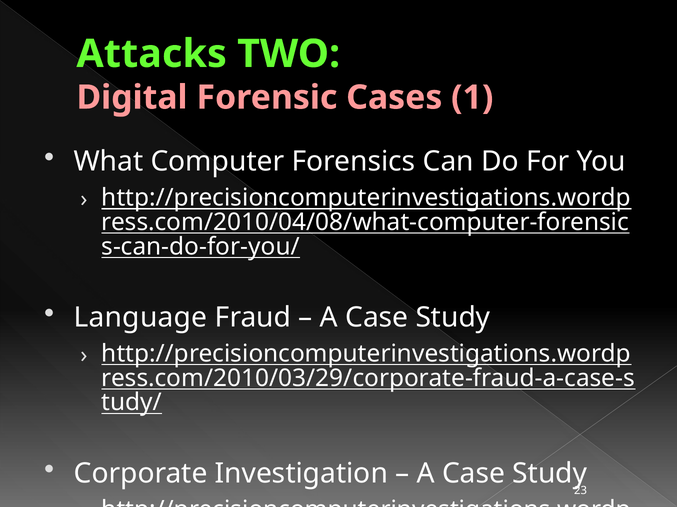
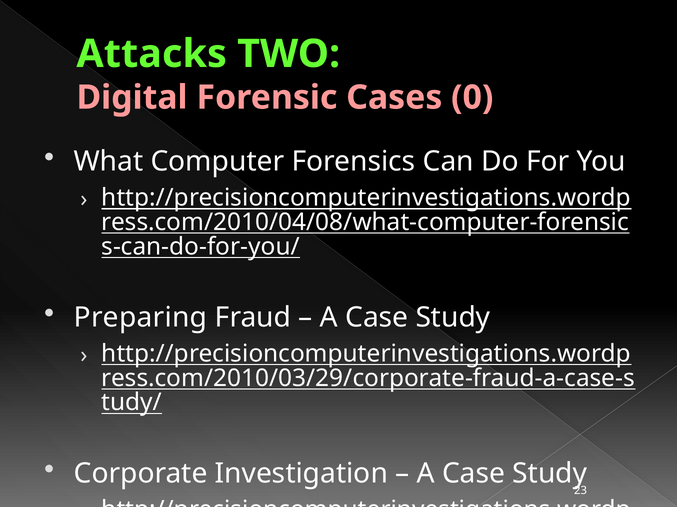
1: 1 -> 0 (472, 98)
Language: Language -> Preparing (140, 318)
